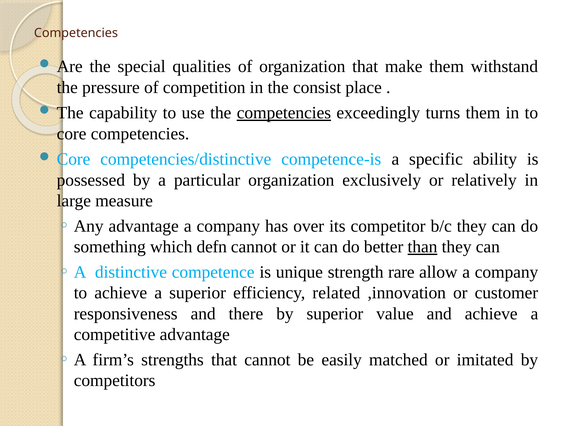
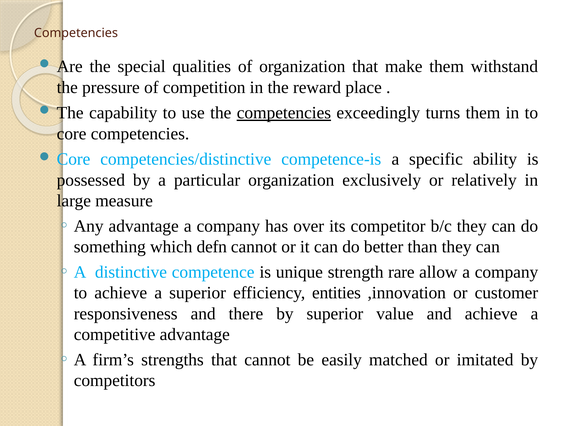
consist: consist -> reward (317, 87)
than underline: present -> none (422, 247)
related: related -> entities (336, 293)
